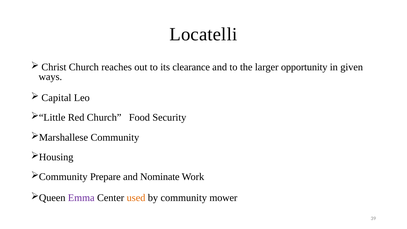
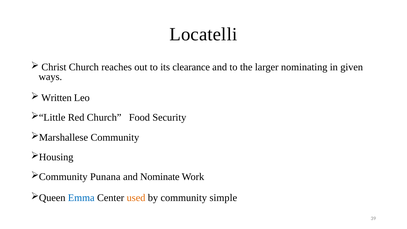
opportunity: opportunity -> nominating (304, 67)
Capital: Capital -> Written (57, 98)
Prepare: Prepare -> Punana (105, 177)
Emma colour: purple -> blue (81, 198)
mower: mower -> simple (223, 198)
